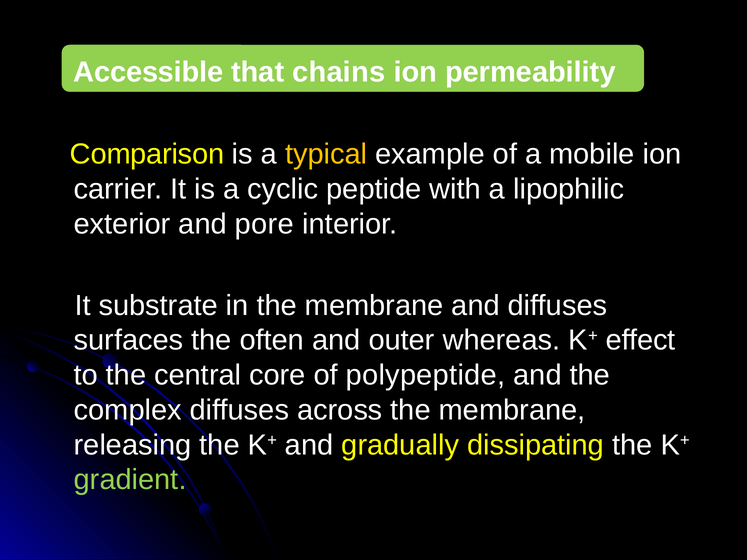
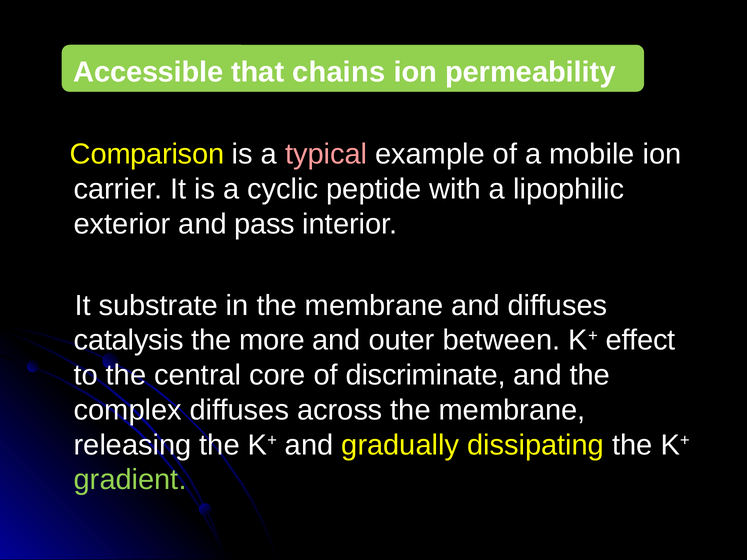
typical colour: yellow -> pink (326, 154)
pore: pore -> pass (265, 224)
surfaces: surfaces -> catalysis (129, 341)
often: often -> more (272, 341)
whereas: whereas -> between (501, 341)
polypeptide: polypeptide -> discriminate (426, 375)
